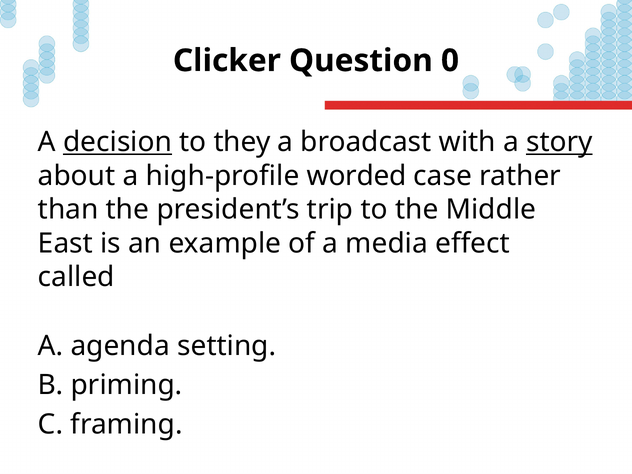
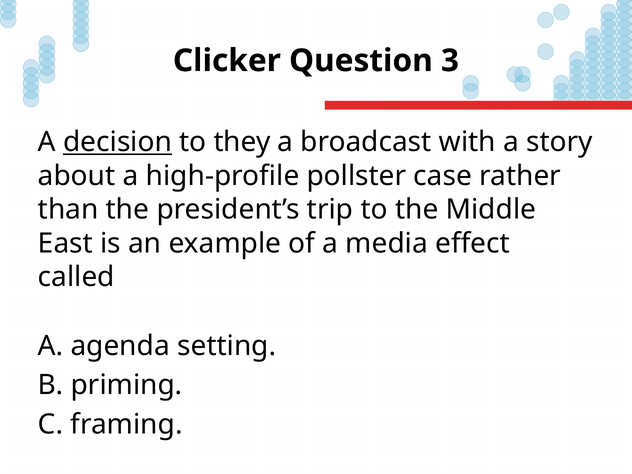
0: 0 -> 3 (450, 61)
story underline: present -> none (559, 142)
worded: worded -> pollster (356, 176)
